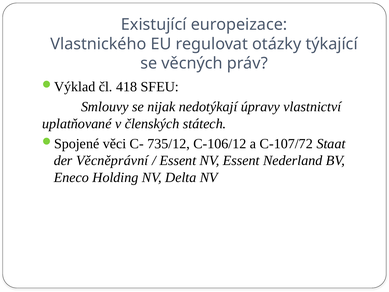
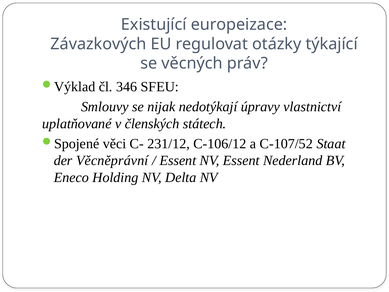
Vlastnického: Vlastnického -> Závazkových (98, 44)
418: 418 -> 346 (127, 87)
735/12: 735/12 -> 231/12 (169, 144)
C-107/72: C-107/72 -> C-107/52 (286, 144)
